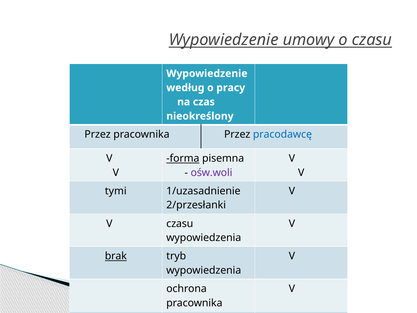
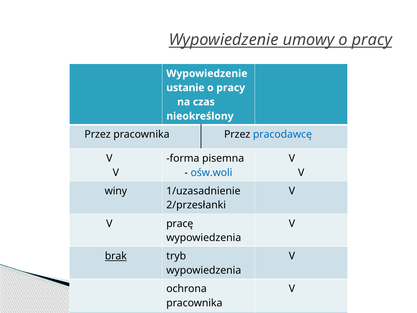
umowy o czasu: czasu -> pracy (372, 40)
według: według -> ustanie (185, 88)
forma underline: present -> none (183, 158)
ośw.woli colour: purple -> blue (212, 172)
tymi: tymi -> winy (116, 191)
V czasu: czasu -> pracę (180, 223)
